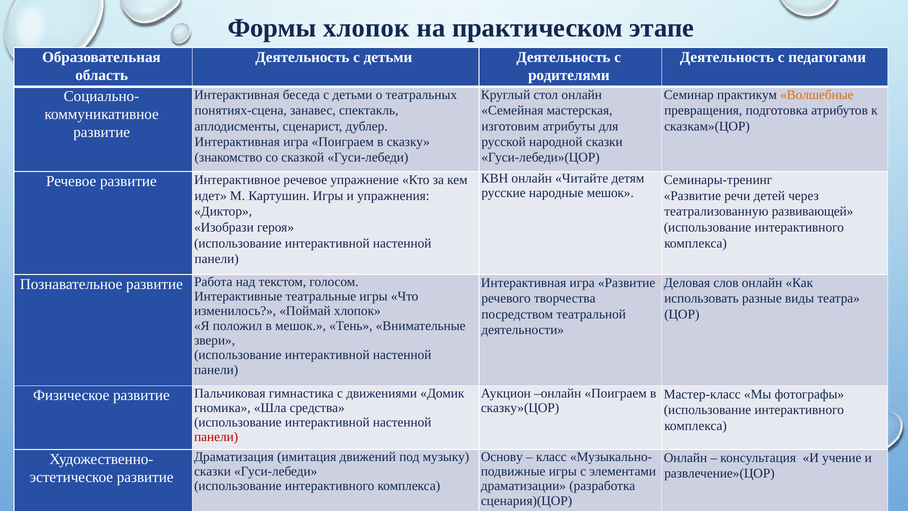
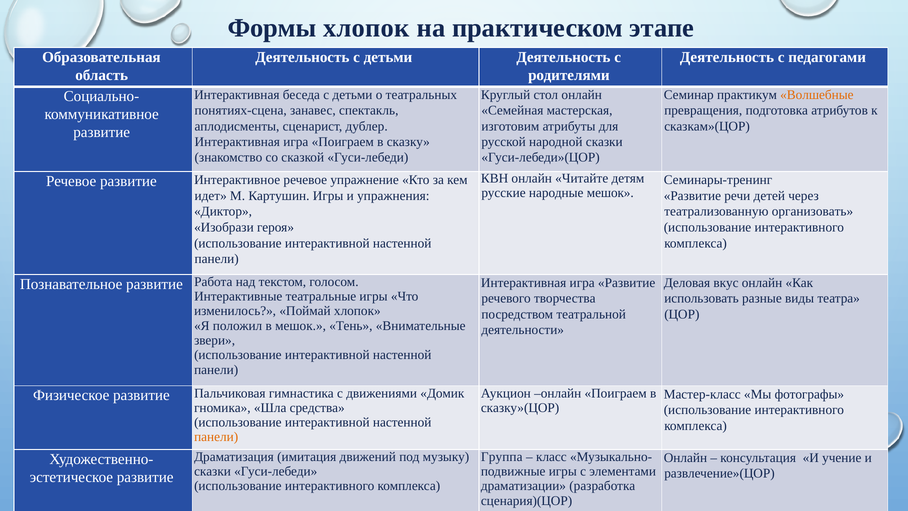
развивающей: развивающей -> организовать (812, 211)
слов: слов -> вкус (726, 283)
панели colour: red -> orange (216, 437)
Основу: Основу -> Группа (502, 457)
